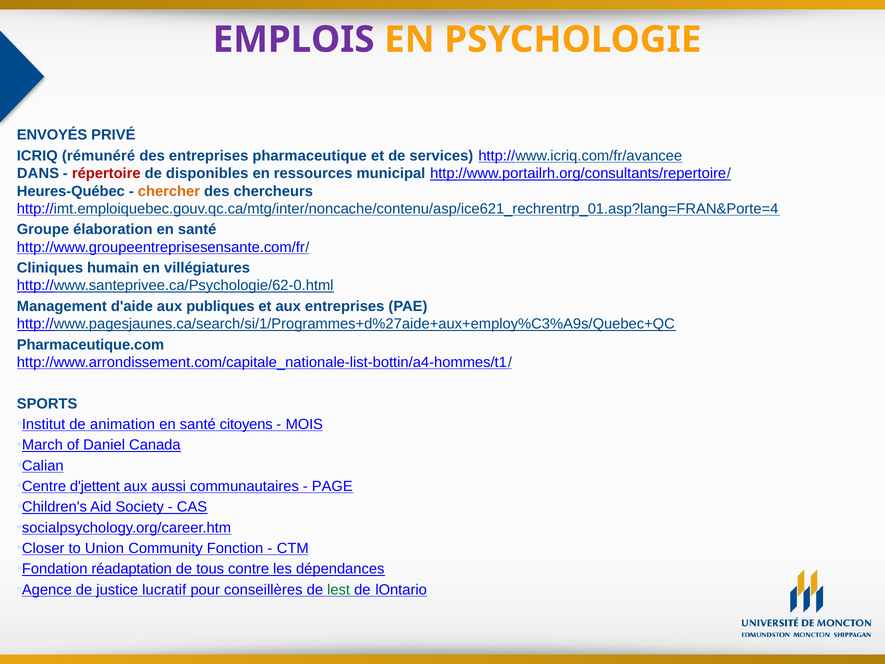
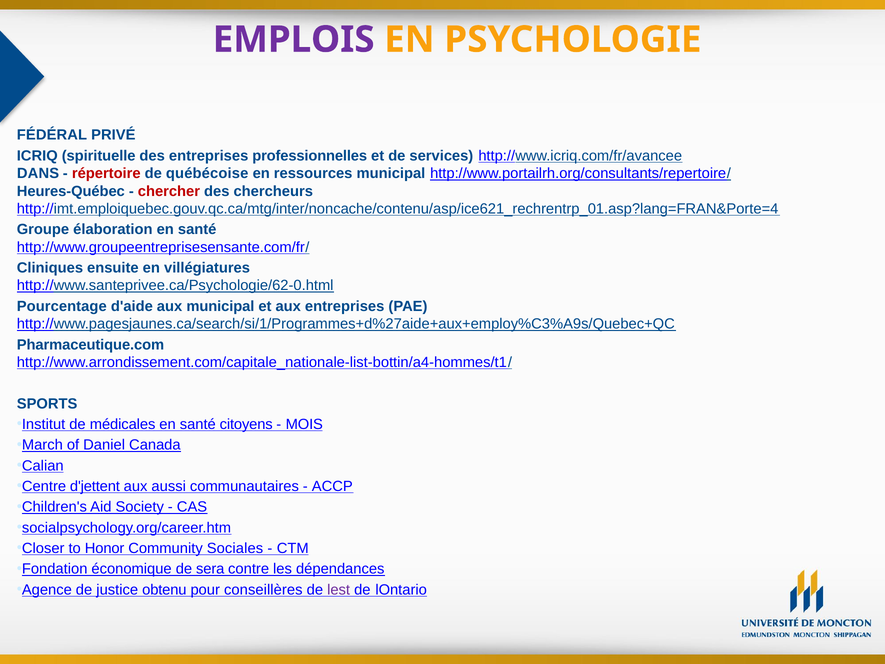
ENVOYÉS: ENVOYÉS -> FÉDÉRAL (52, 135)
rémunéré: rémunéré -> spirituelle (99, 156)
pharmaceutique: pharmaceutique -> professionnelles (310, 156)
disponibles: disponibles -> québécoise (207, 173)
chercher colour: orange -> red (169, 191)
humain: humain -> ensuite (113, 268)
Management: Management -> Pourcentage (62, 306)
aux publiques: publiques -> municipal (220, 306)
animation: animation -> médicales (123, 424)
PAGE: PAGE -> ACCP (332, 486)
Union: Union -> Honor (105, 548)
Fonction: Fonction -> Sociales (235, 548)
réadaptation: réadaptation -> économique (132, 569)
tous: tous -> sera (210, 569)
lucratif: lucratif -> obtenu (164, 590)
lest colour: green -> purple (339, 590)
